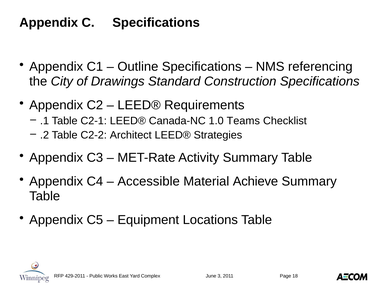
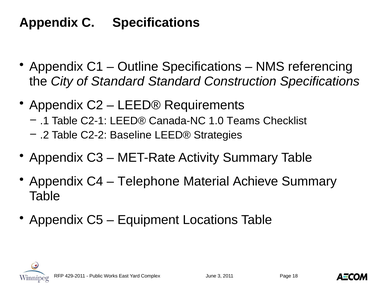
of Drawings: Drawings -> Standard (118, 81)
Architect: Architect -> Baseline (131, 135)
Accessible: Accessible -> Telephone (149, 182)
